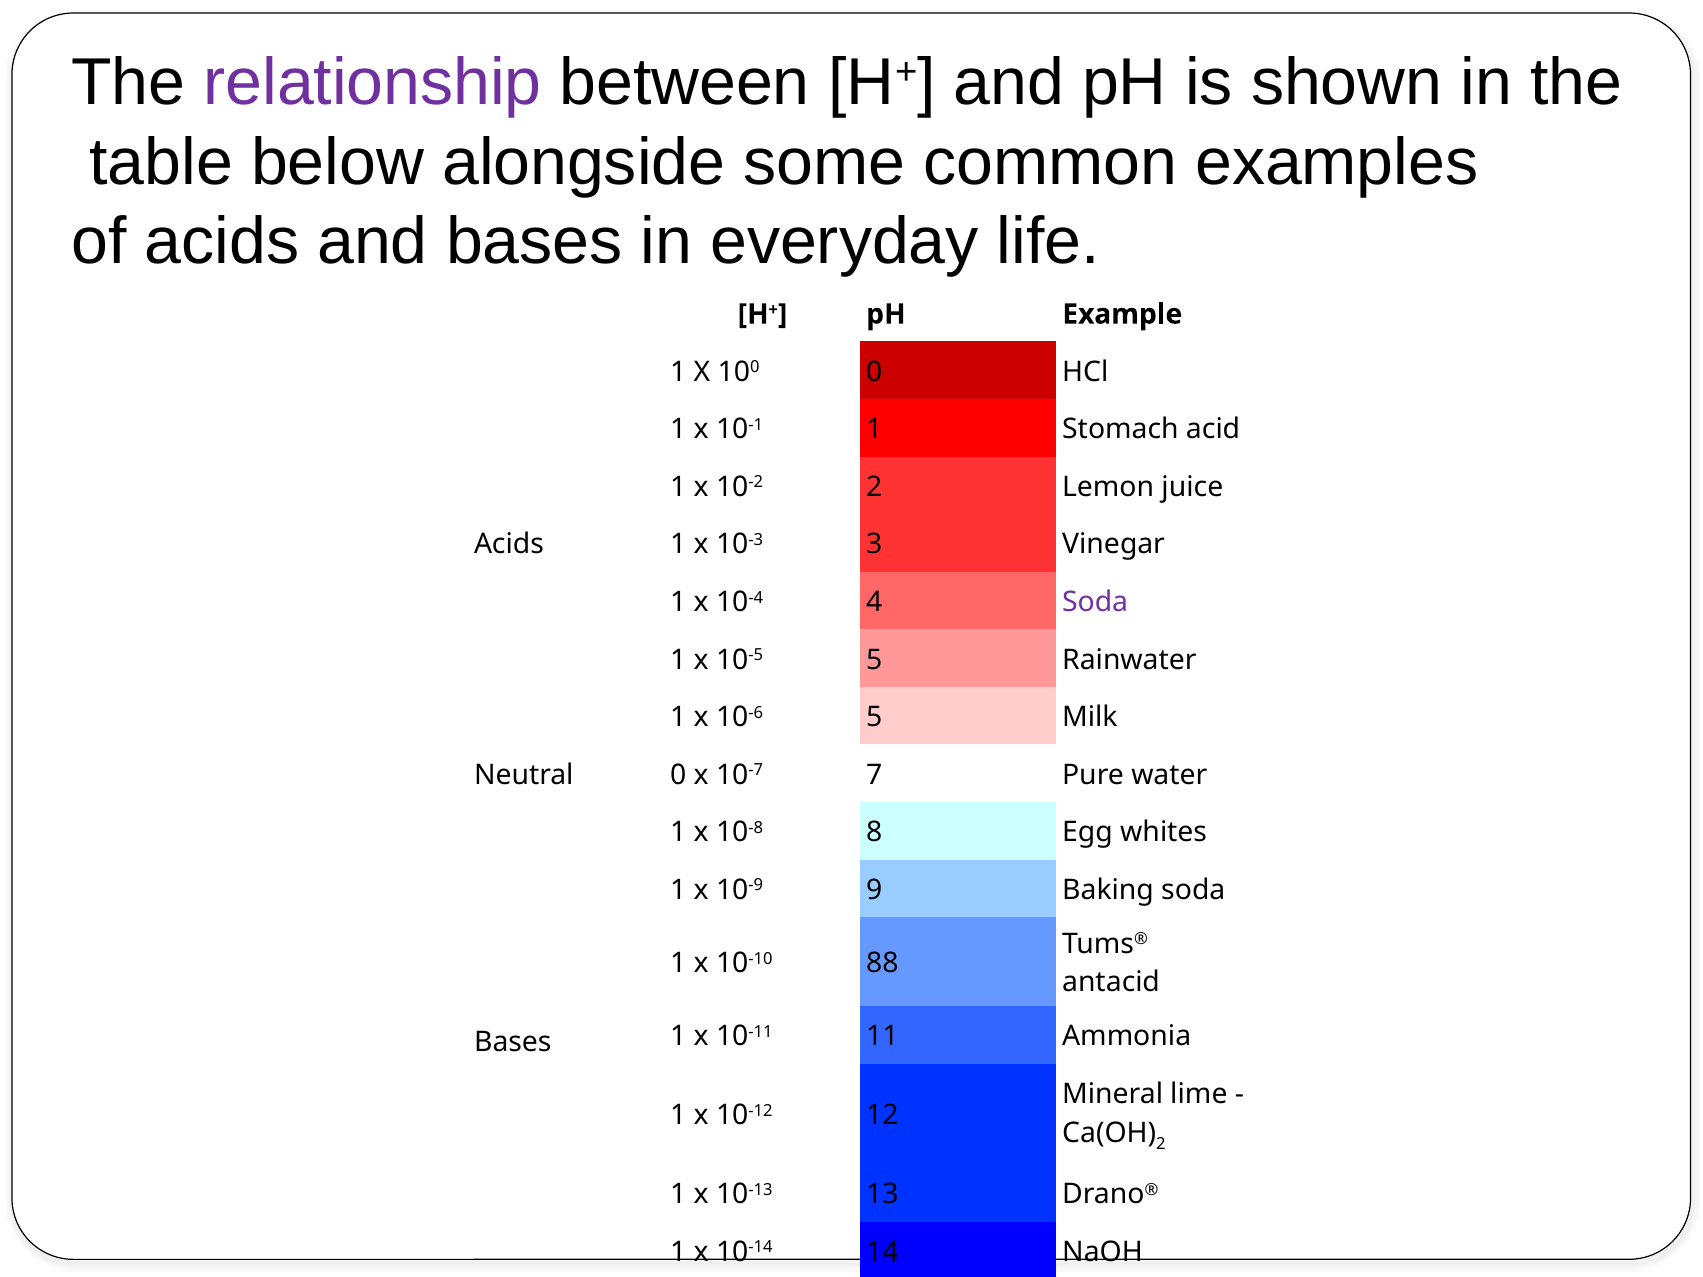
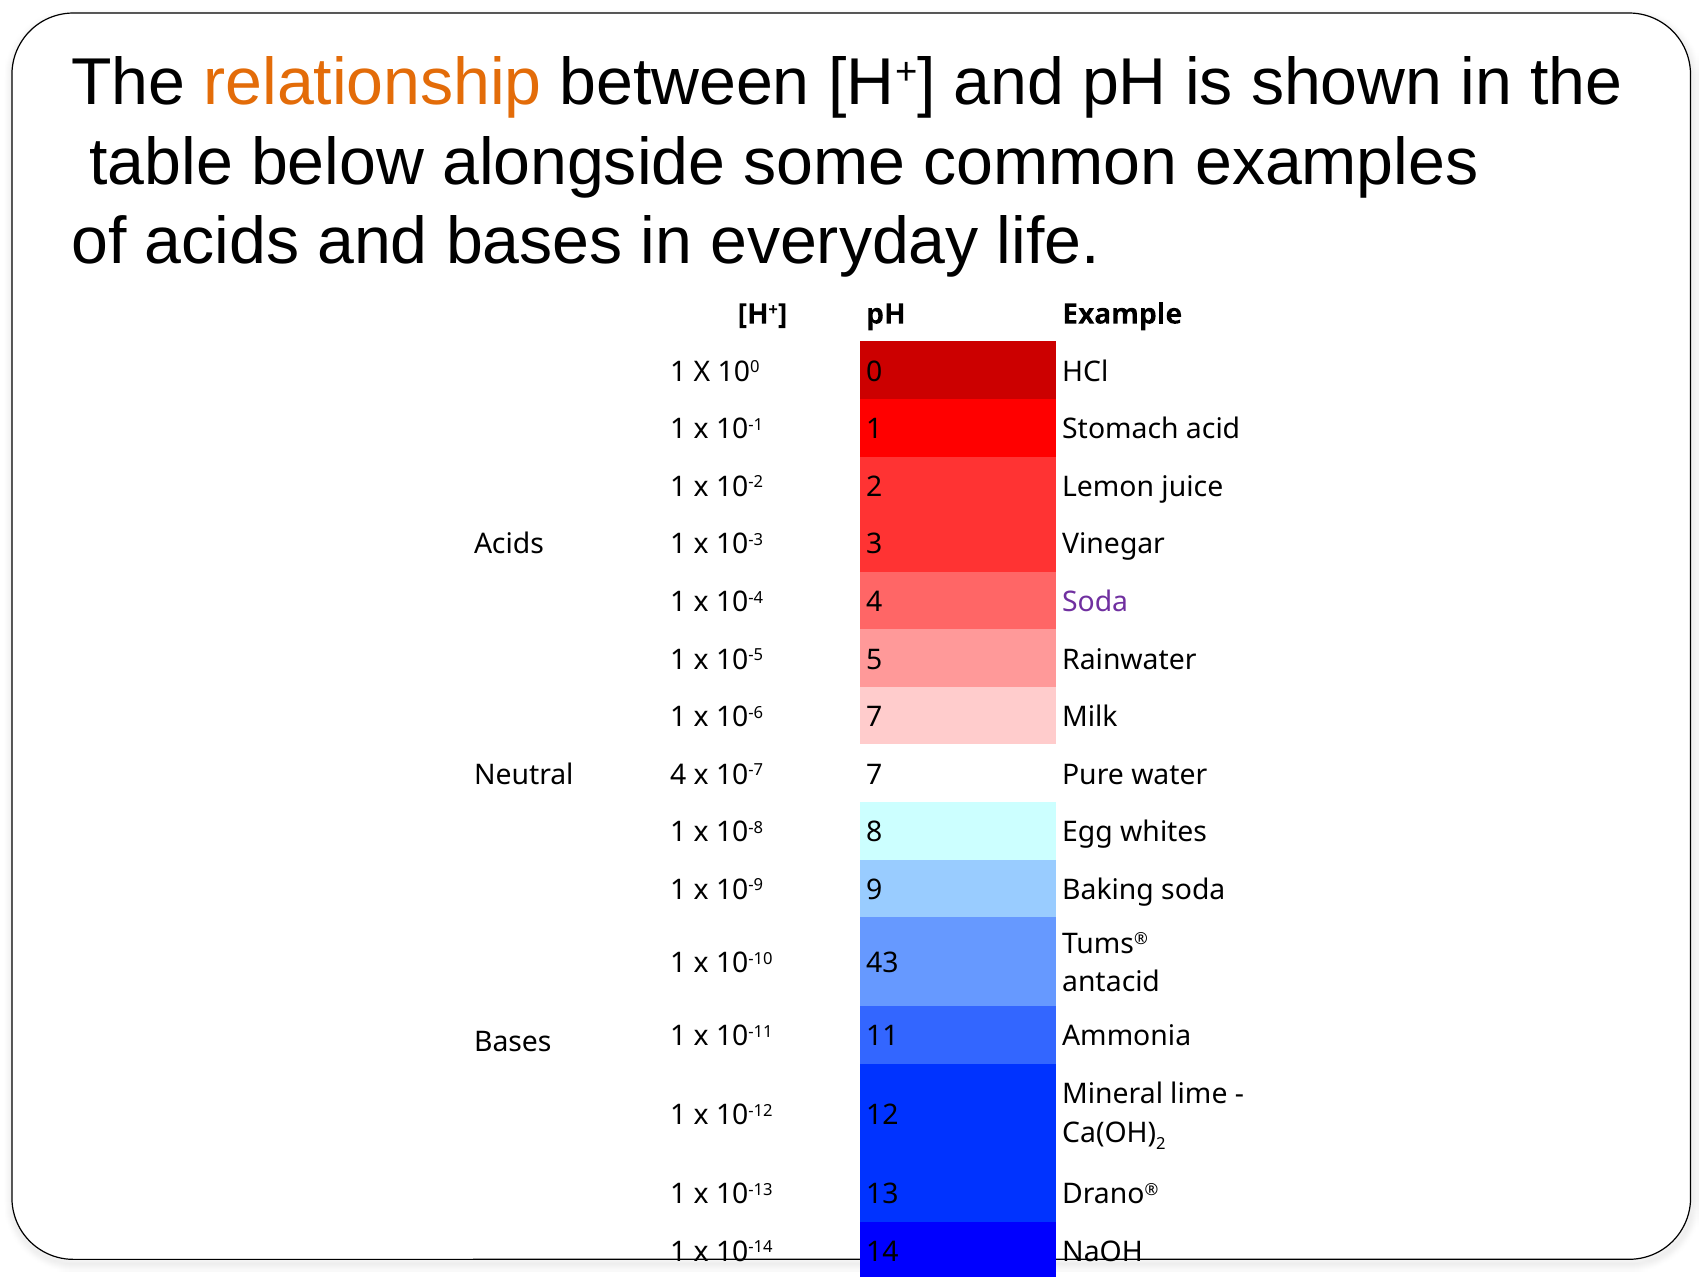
relationship colour: purple -> orange (373, 83)
10-6 5: 5 -> 7 (874, 717)
Neutral 0: 0 -> 4 (678, 775)
88: 88 -> 43 (882, 963)
